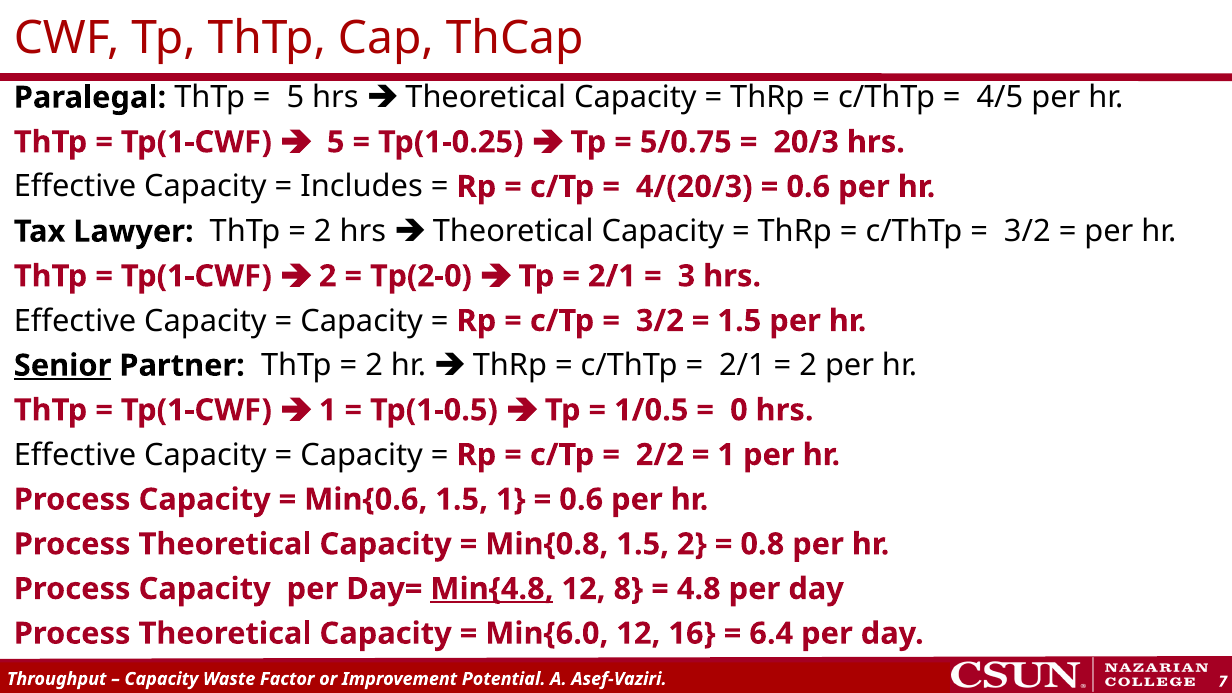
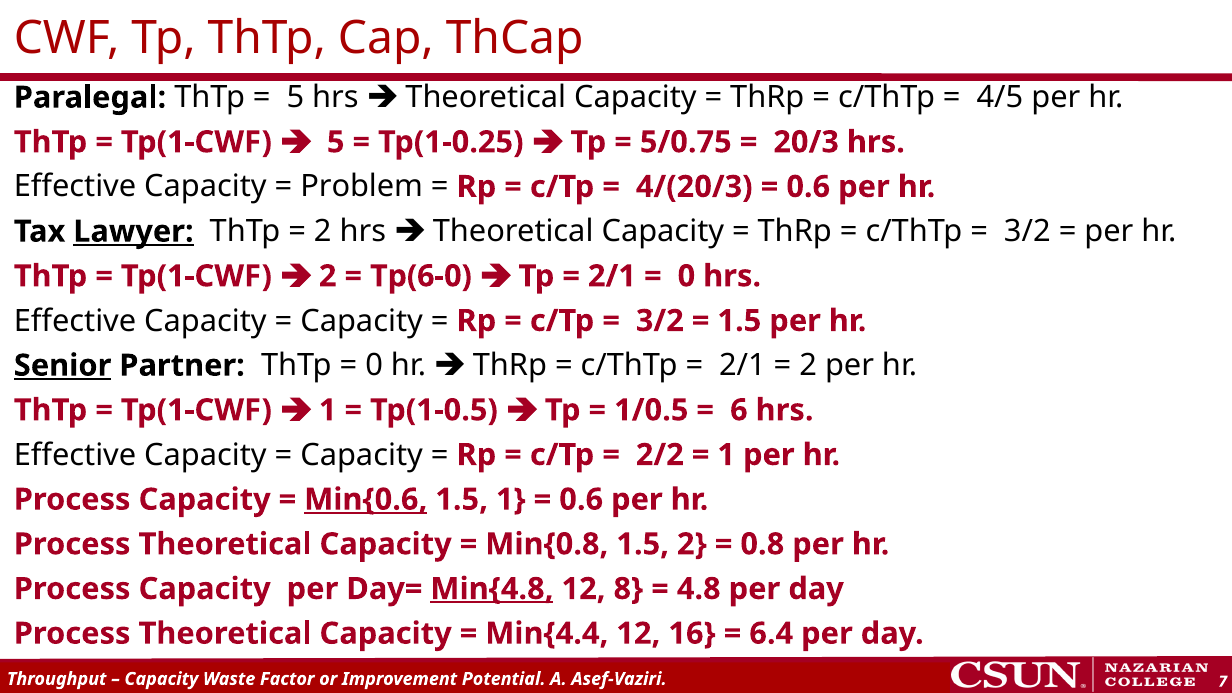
Includes: Includes -> Problem (362, 187)
Lawyer underline: none -> present (133, 231)
Tp(2-0: Tp(2-0 -> Tp(6-0 (421, 276)
3: 3 -> 0 (686, 276)
2: 2 -> 0 (374, 366)
0: 0 -> 6 (739, 410)
Min{0.6 underline: none -> present (366, 500)
Min{6.0: Min{6.0 -> Min{4.4 (547, 634)
